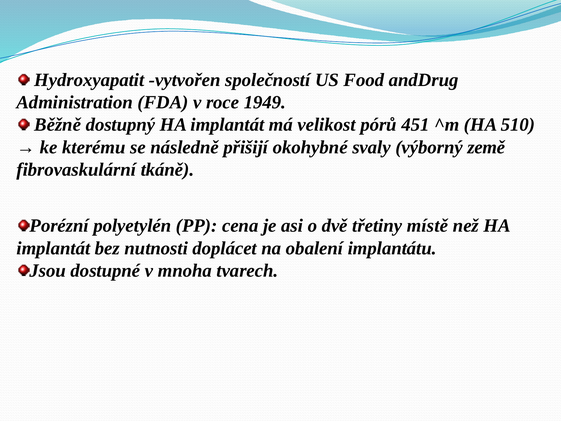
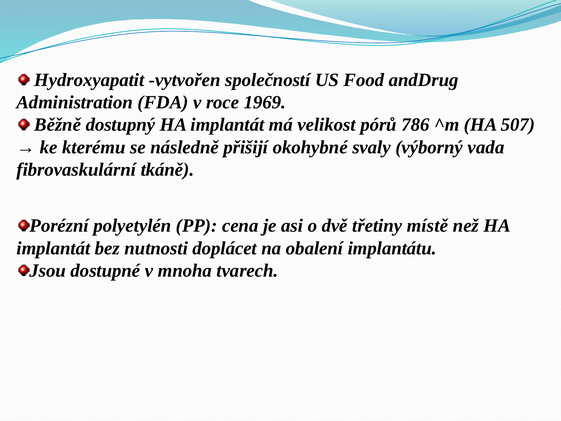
1949: 1949 -> 1969 (265, 102)
451: 451 -> 786 (415, 125)
510: 510 -> 507 (518, 125)
země: země -> vada (486, 147)
